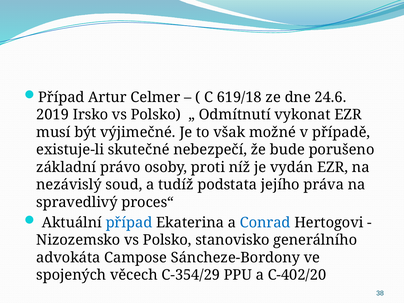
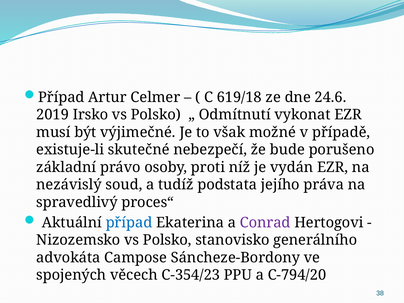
Conrad colour: blue -> purple (265, 223)
C-354/29: C-354/29 -> C-354/23 (191, 275)
C-402/20: C-402/20 -> C-794/20 (297, 275)
